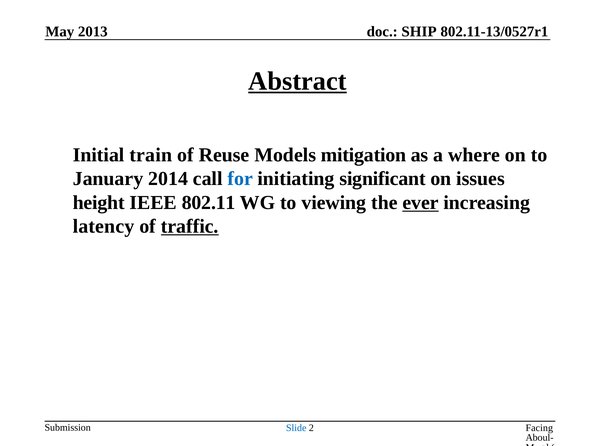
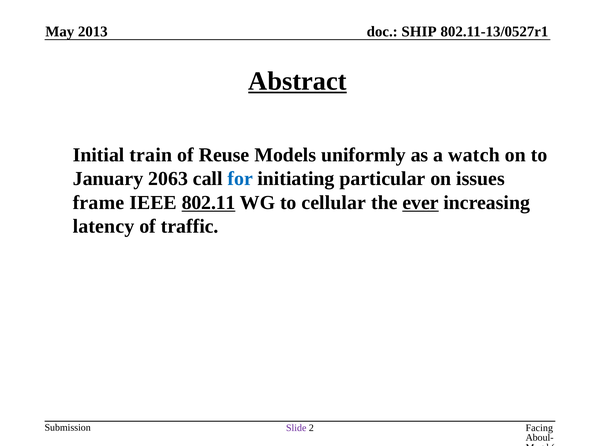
mitigation: mitigation -> uniformly (363, 155)
where: where -> watch (474, 155)
2014: 2014 -> 2063 (168, 179)
significant: significant -> particular (382, 179)
height: height -> frame (99, 203)
802.11 underline: none -> present (209, 203)
viewing: viewing -> cellular (334, 203)
traffic underline: present -> none (190, 226)
Slide colour: blue -> purple (296, 428)
